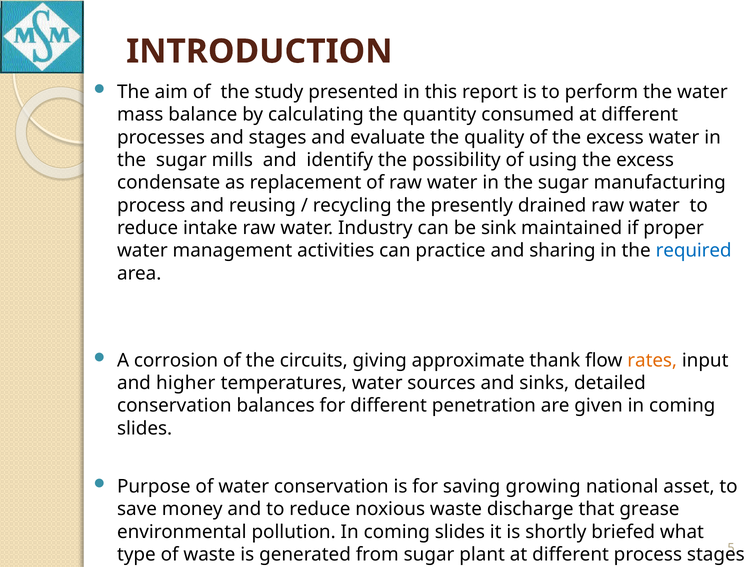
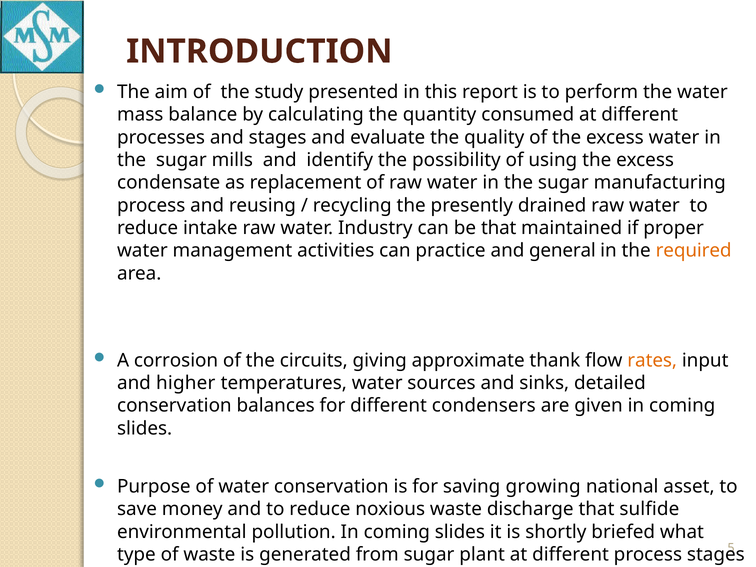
be sink: sink -> that (499, 228)
sharing: sharing -> general (562, 251)
required colour: blue -> orange (694, 251)
penetration: penetration -> condensers (484, 406)
grease: grease -> sulfide (649, 509)
